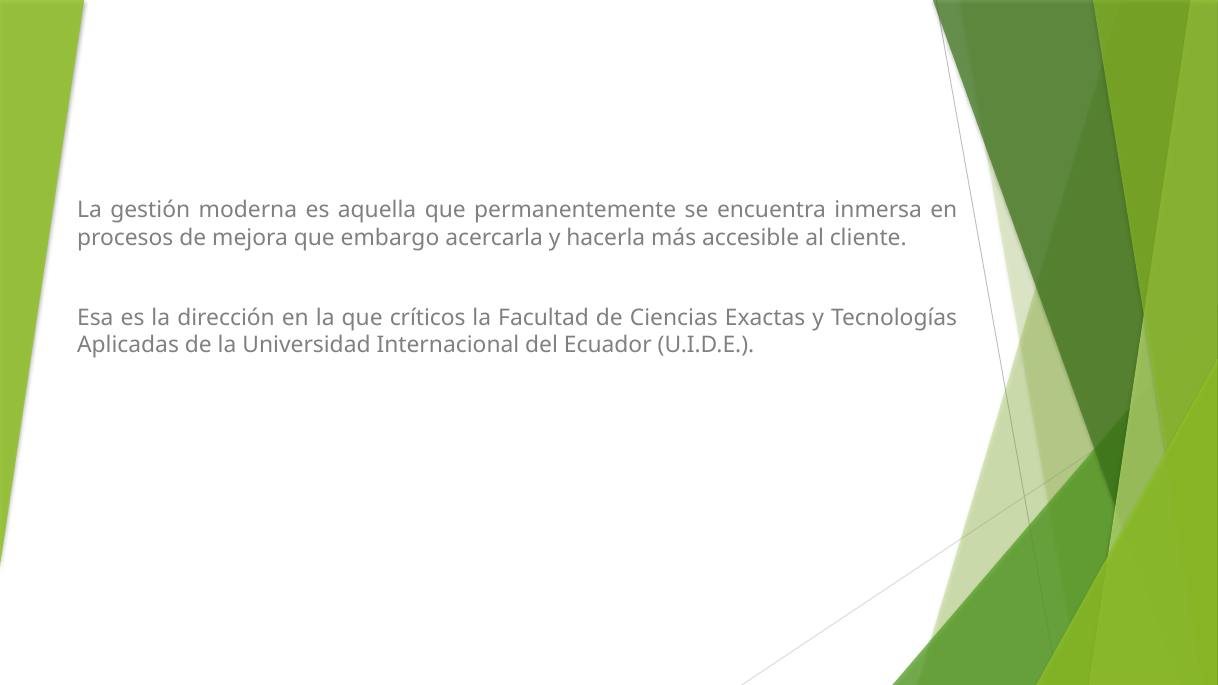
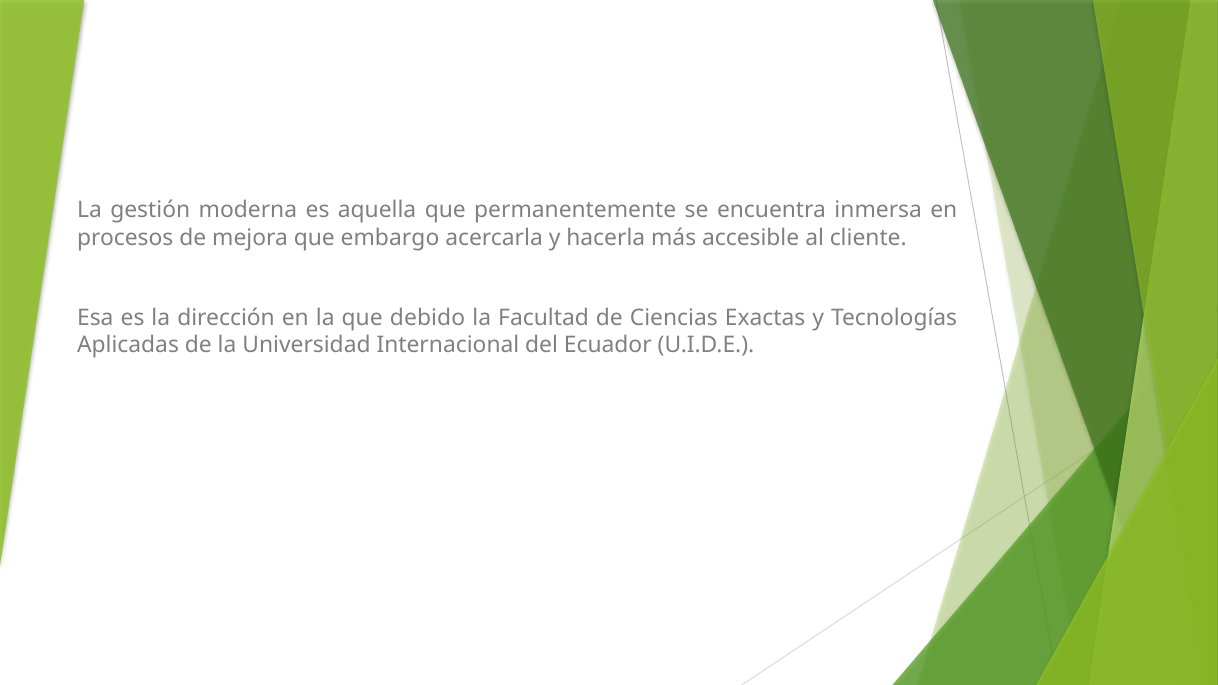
críticos: críticos -> debido (428, 318)
